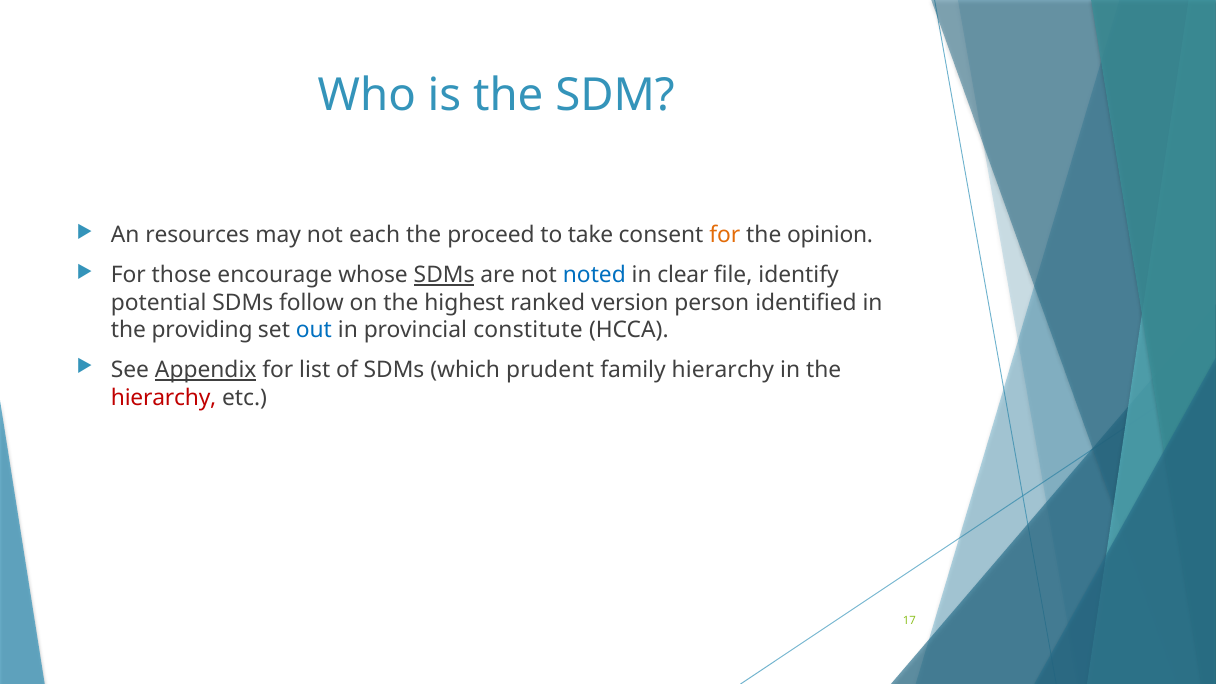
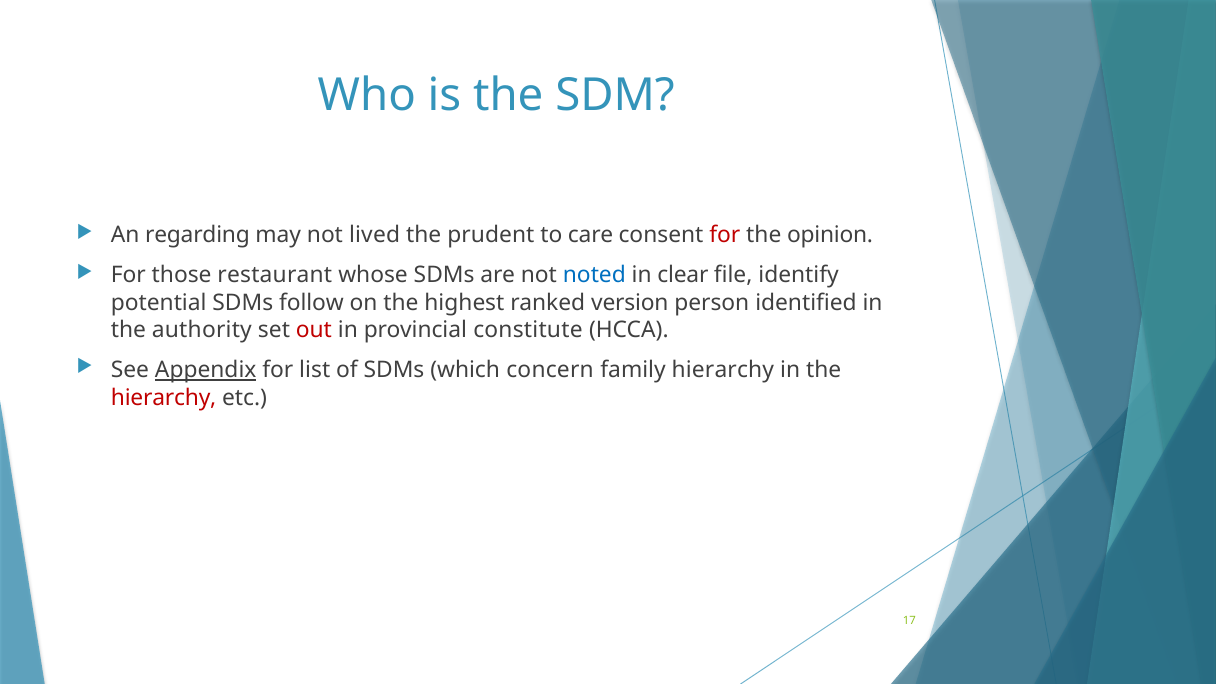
resources: resources -> regarding (197, 235)
each: each -> lived (375, 235)
proceed: proceed -> prudent (491, 235)
take: take -> care (591, 235)
for colour: orange -> red (725, 235)
encourage: encourage -> restaurant (275, 275)
SDMs underline: present -> none (444, 275)
providing: providing -> authority (202, 330)
out colour: blue -> red (314, 330)
prudent: prudent -> concern (550, 370)
